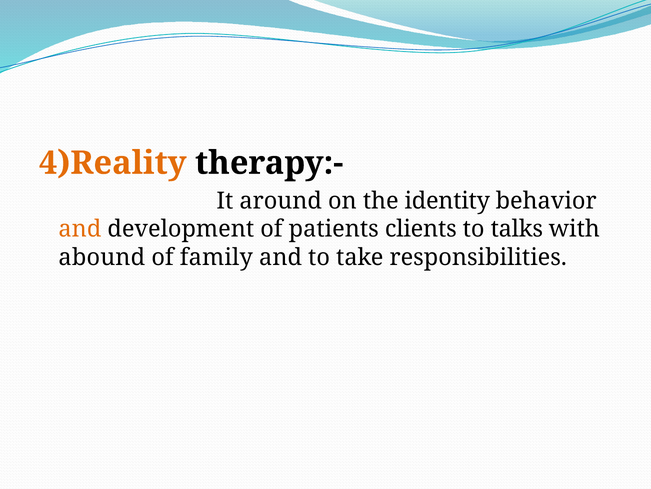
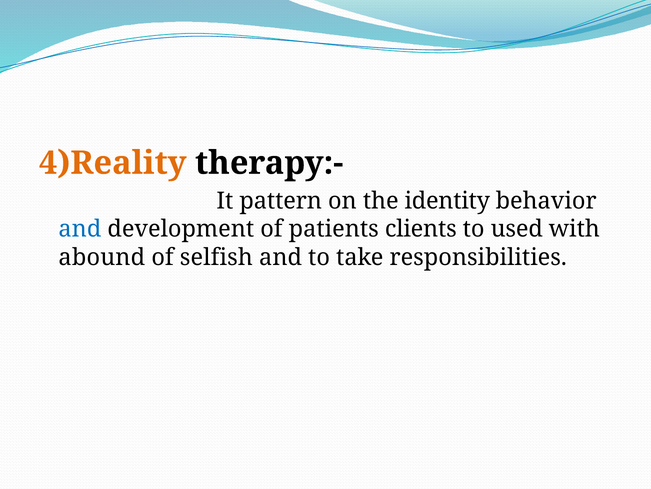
around: around -> pattern (281, 200)
and colour: orange -> blue (80, 229)
talks: talks -> used (517, 229)
family: family -> selfish (216, 257)
